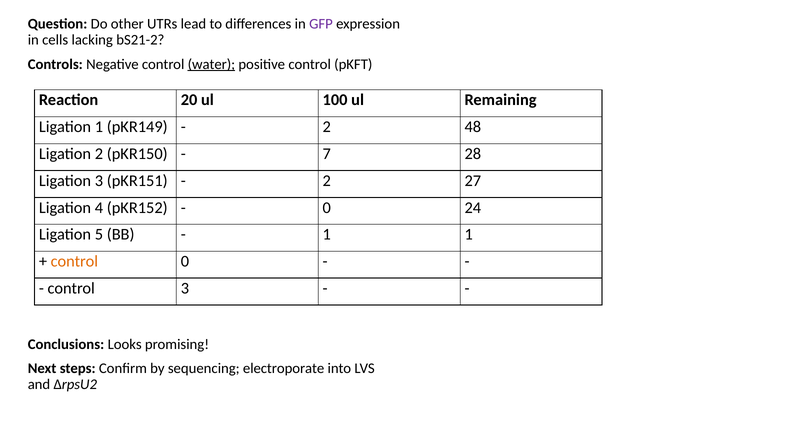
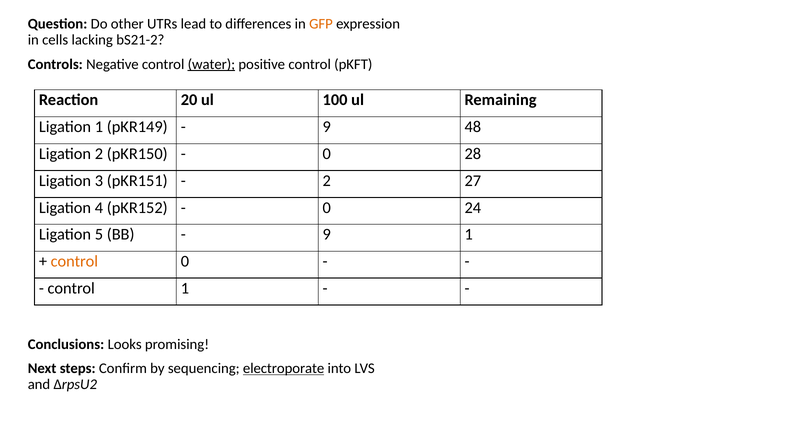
GFP colour: purple -> orange (321, 24)
2: 2 -> 9 (327, 127)
7: 7 -> 0 (327, 154)
1: 1 -> 9 (327, 235)
control 3: 3 -> 1 (185, 288)
electroporate underline: none -> present (284, 368)
